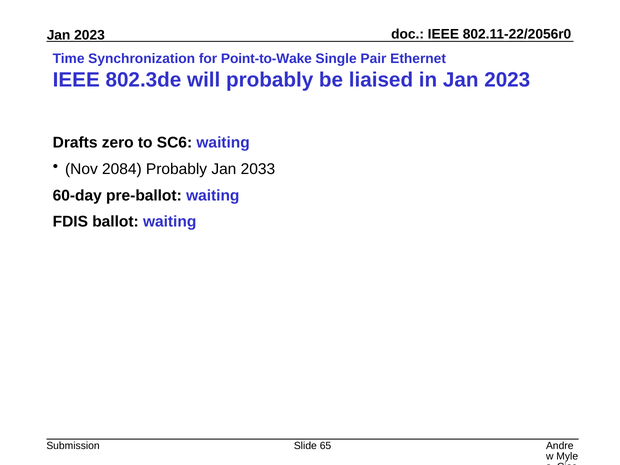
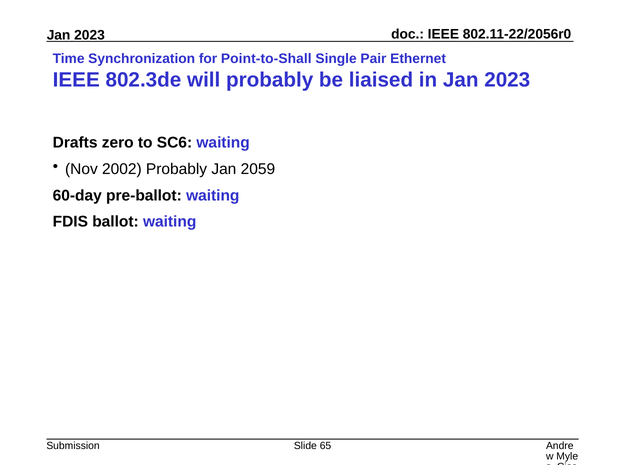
Point-to-Wake: Point-to-Wake -> Point-to-Shall (266, 59)
2084: 2084 -> 2002 (122, 169)
2033: 2033 -> 2059 (258, 169)
